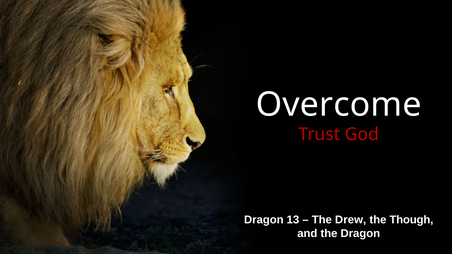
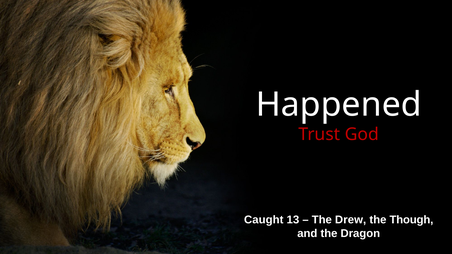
Overcome: Overcome -> Happened (339, 105)
Dragon: Dragon -> Caught (264, 220)
